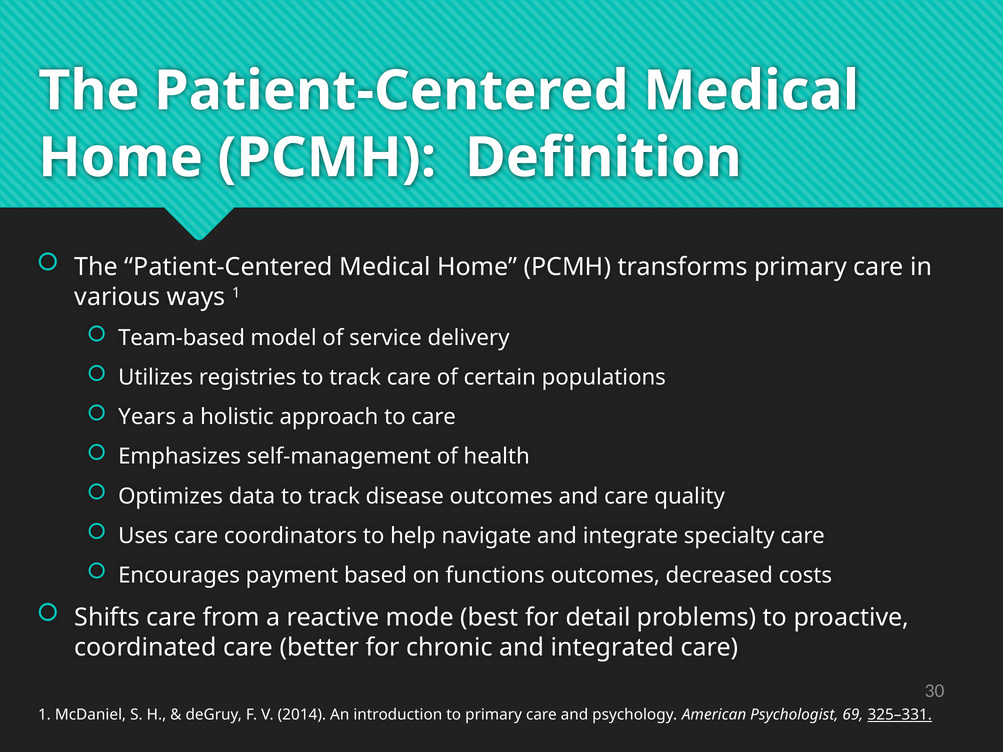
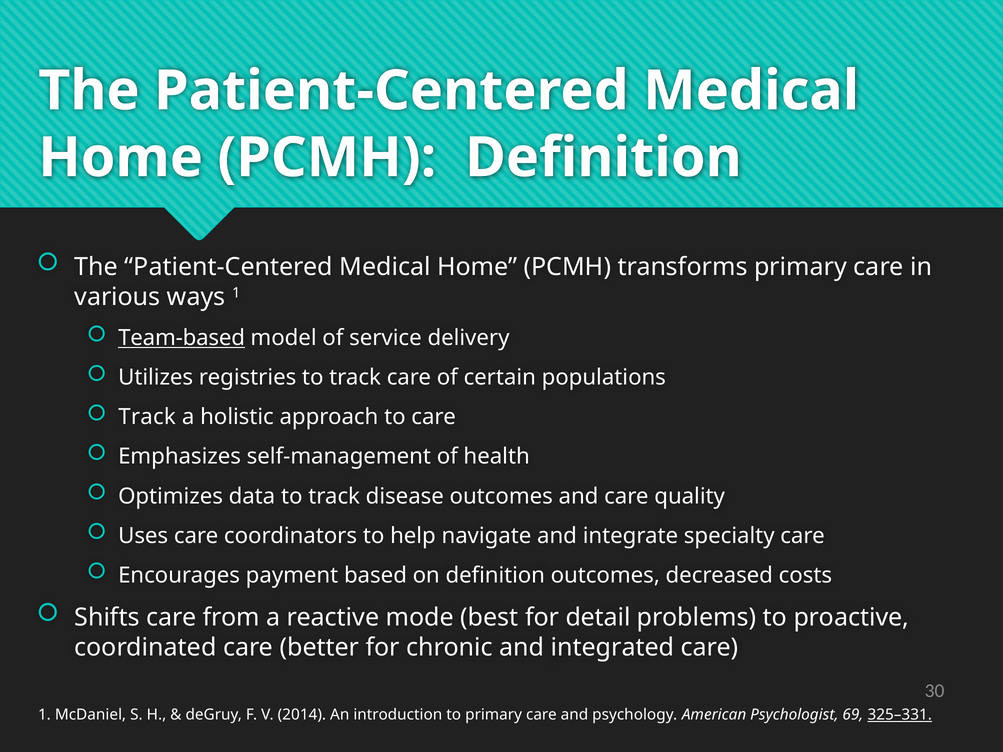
Team-based underline: none -> present (182, 338)
Years: Years -> Track (147, 417)
on functions: functions -> definition (495, 575)
